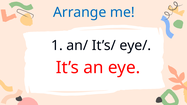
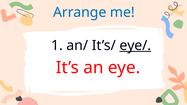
eye/ underline: none -> present (135, 45)
